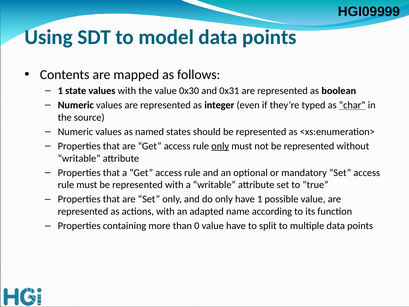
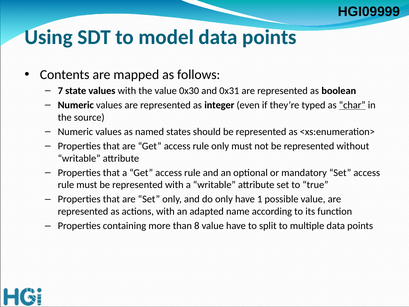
1: 1 -> 7 (60, 91)
only underline: present -> none (220, 146)
0: 0 -> 8 (197, 226)
